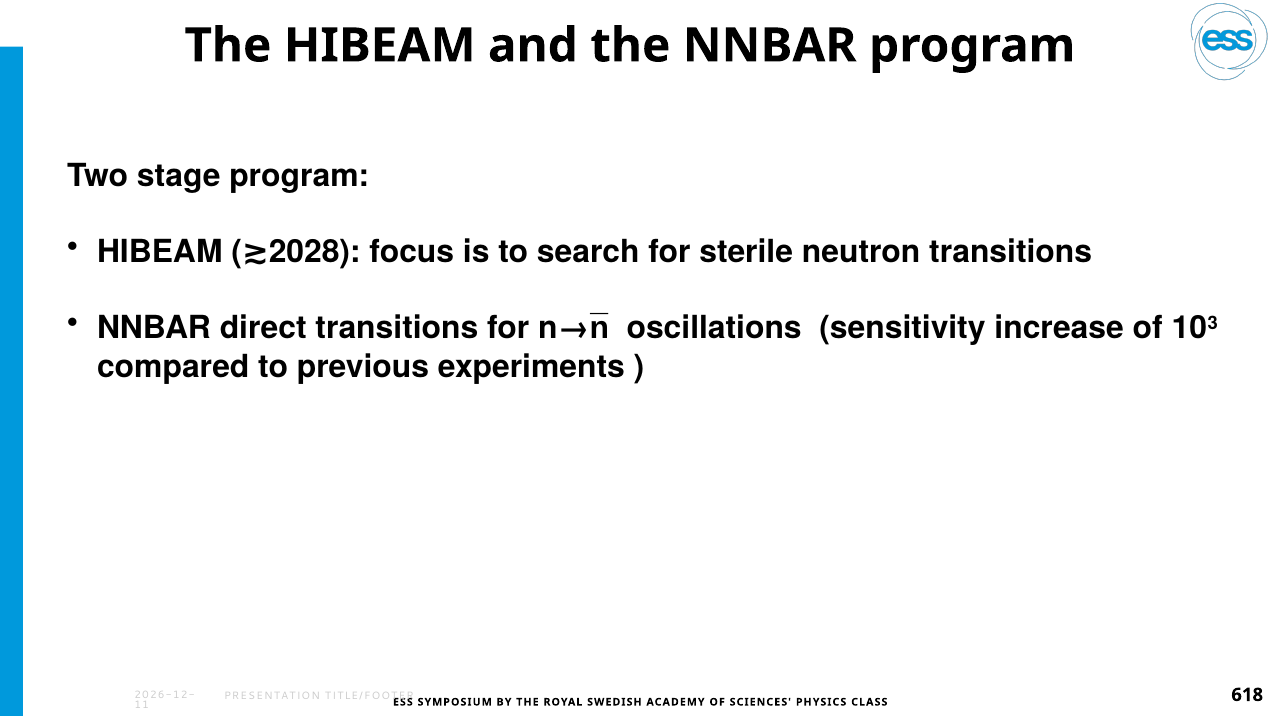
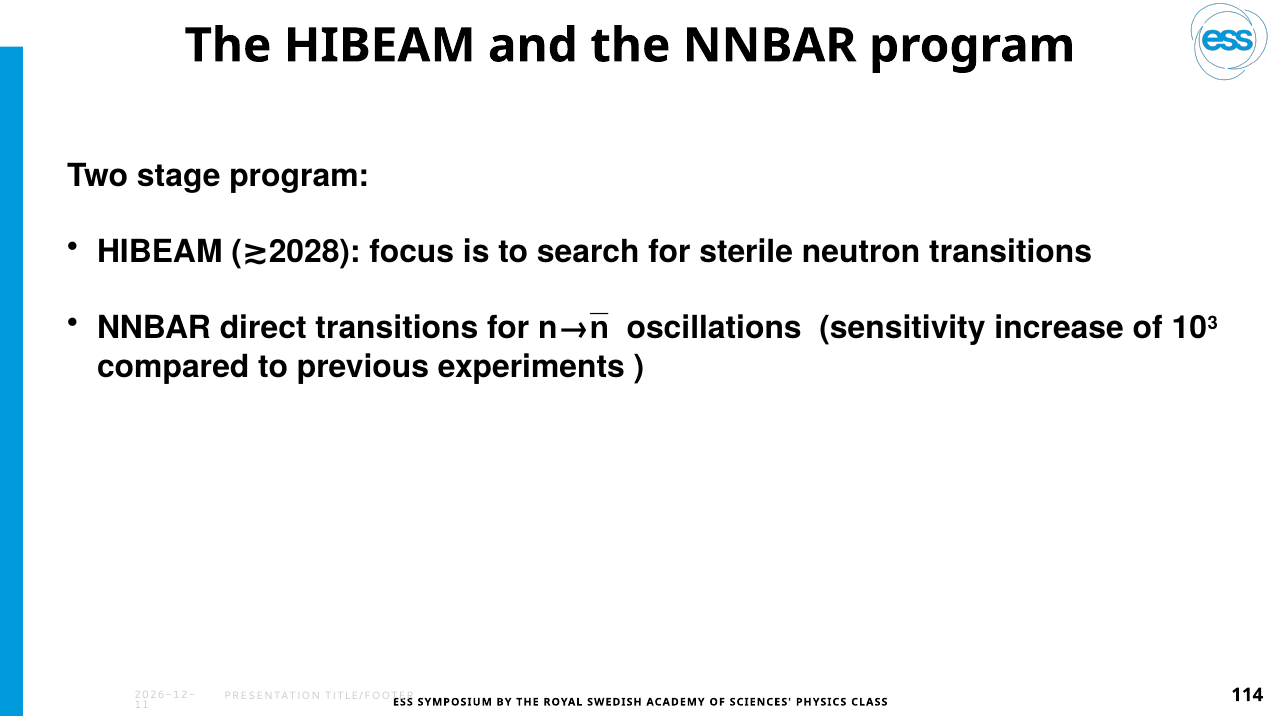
618: 618 -> 114 (1247, 695)
